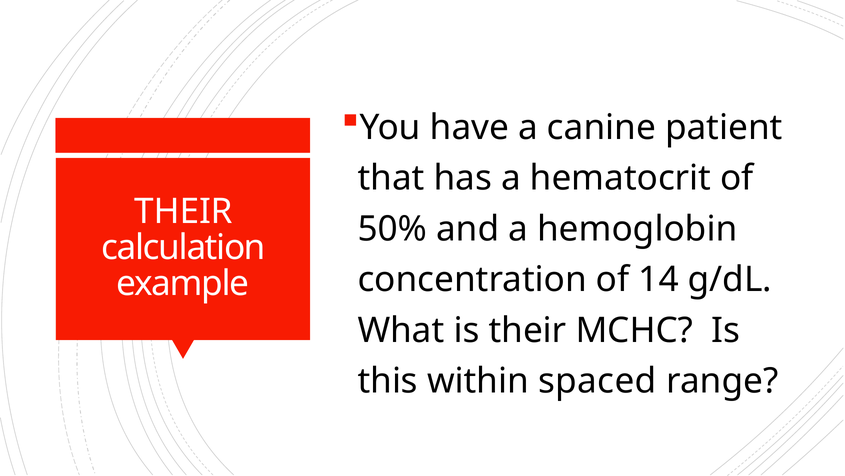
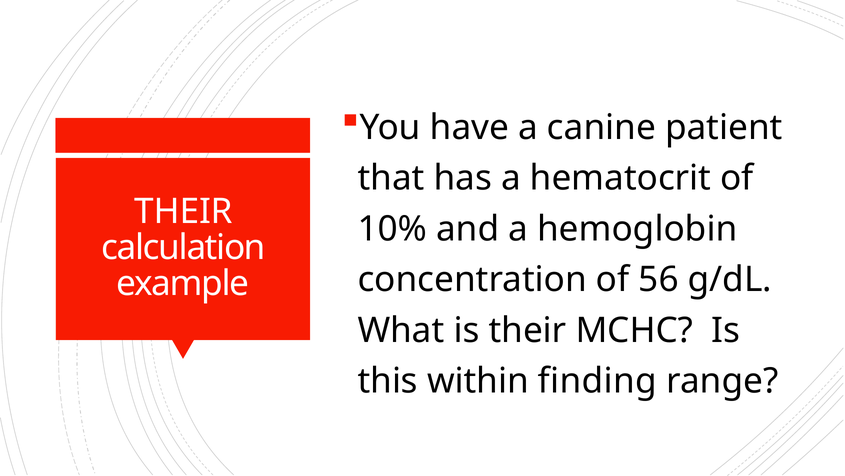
50%: 50% -> 10% (392, 229)
14: 14 -> 56 (659, 279)
spaced: spaced -> finding (597, 381)
